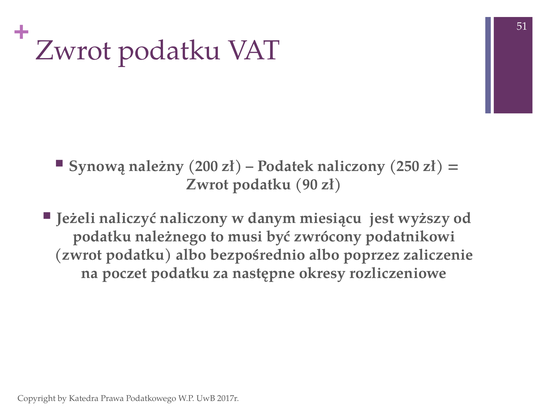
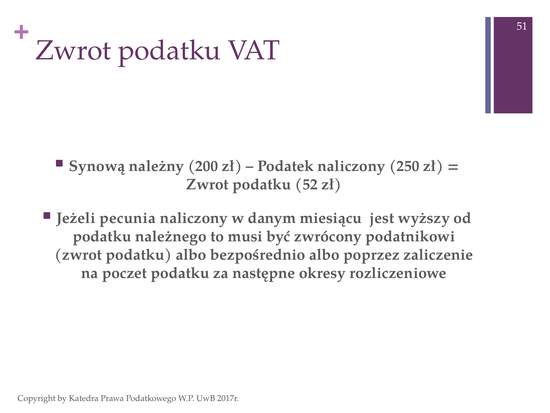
90: 90 -> 52 (306, 184)
naliczyć: naliczyć -> pecunia (128, 218)
